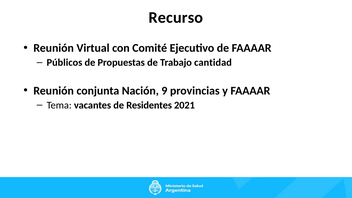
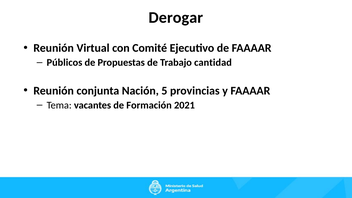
Recurso: Recurso -> Derogar (176, 18)
9: 9 -> 5 (164, 91)
Residentes: Residentes -> Formación (149, 105)
